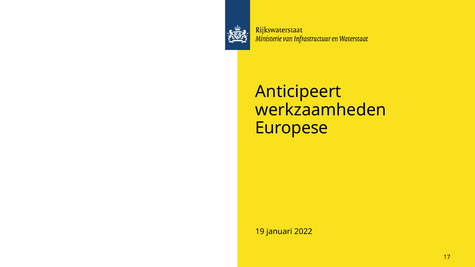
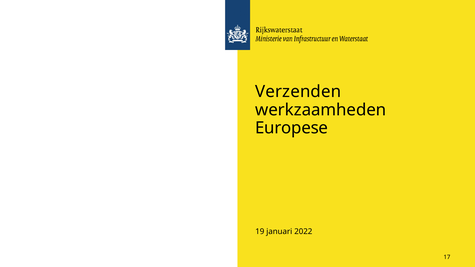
Anticipeert: Anticipeert -> Verzenden (298, 92)
